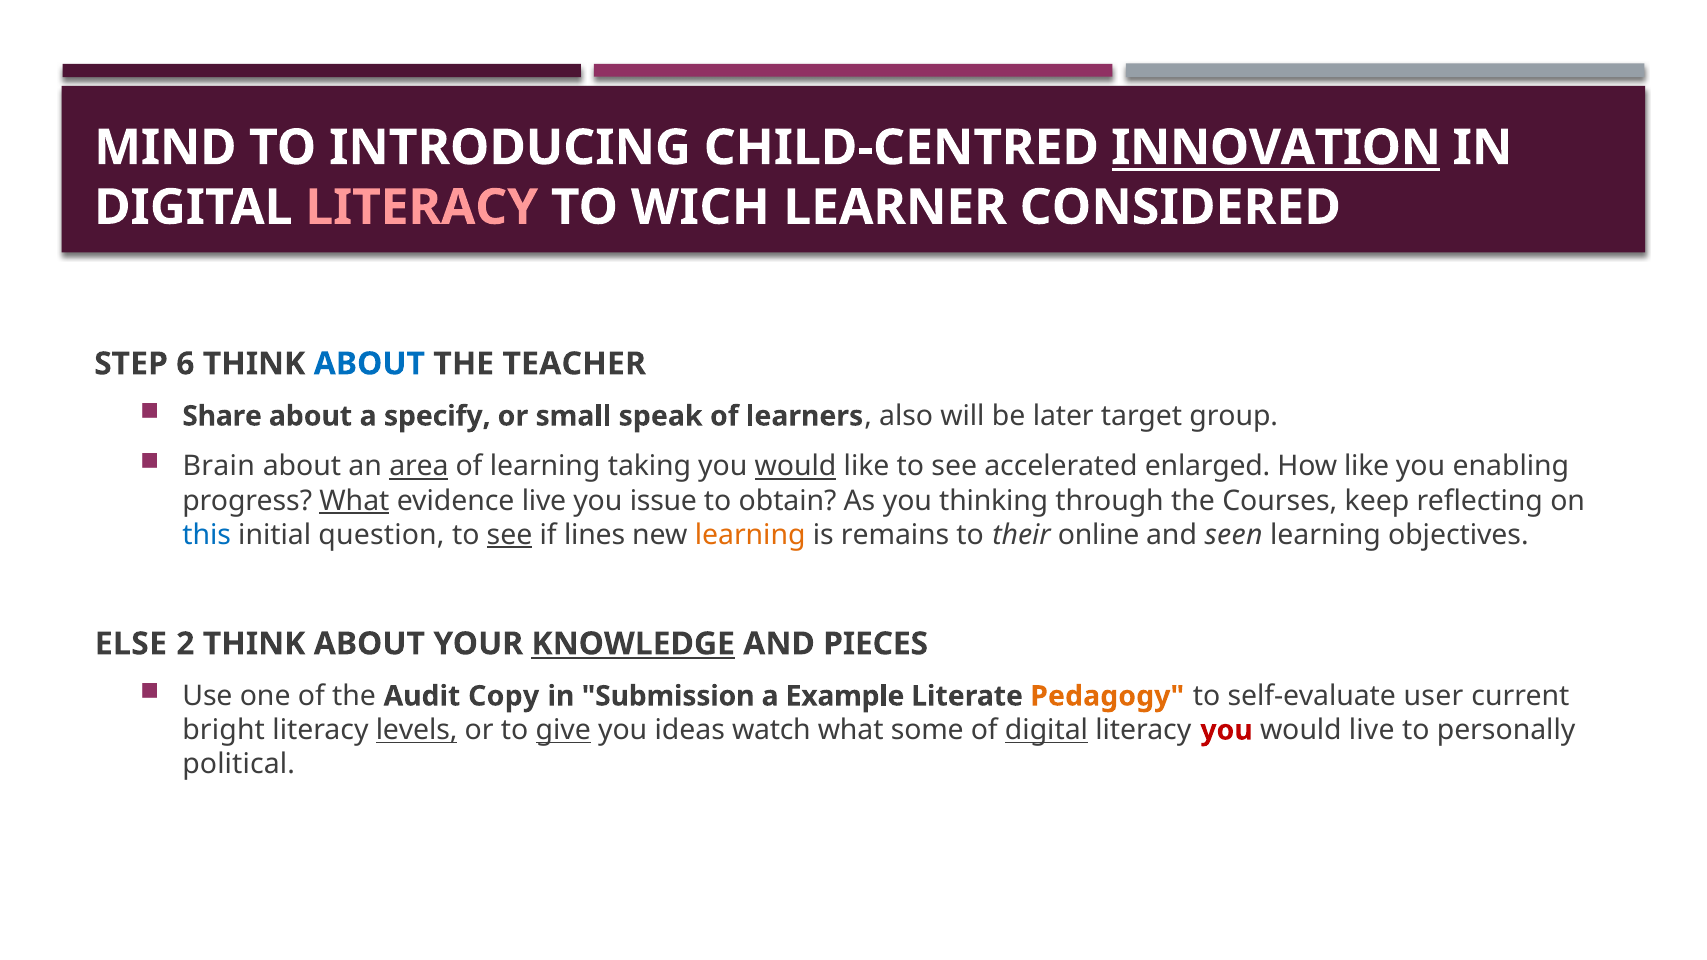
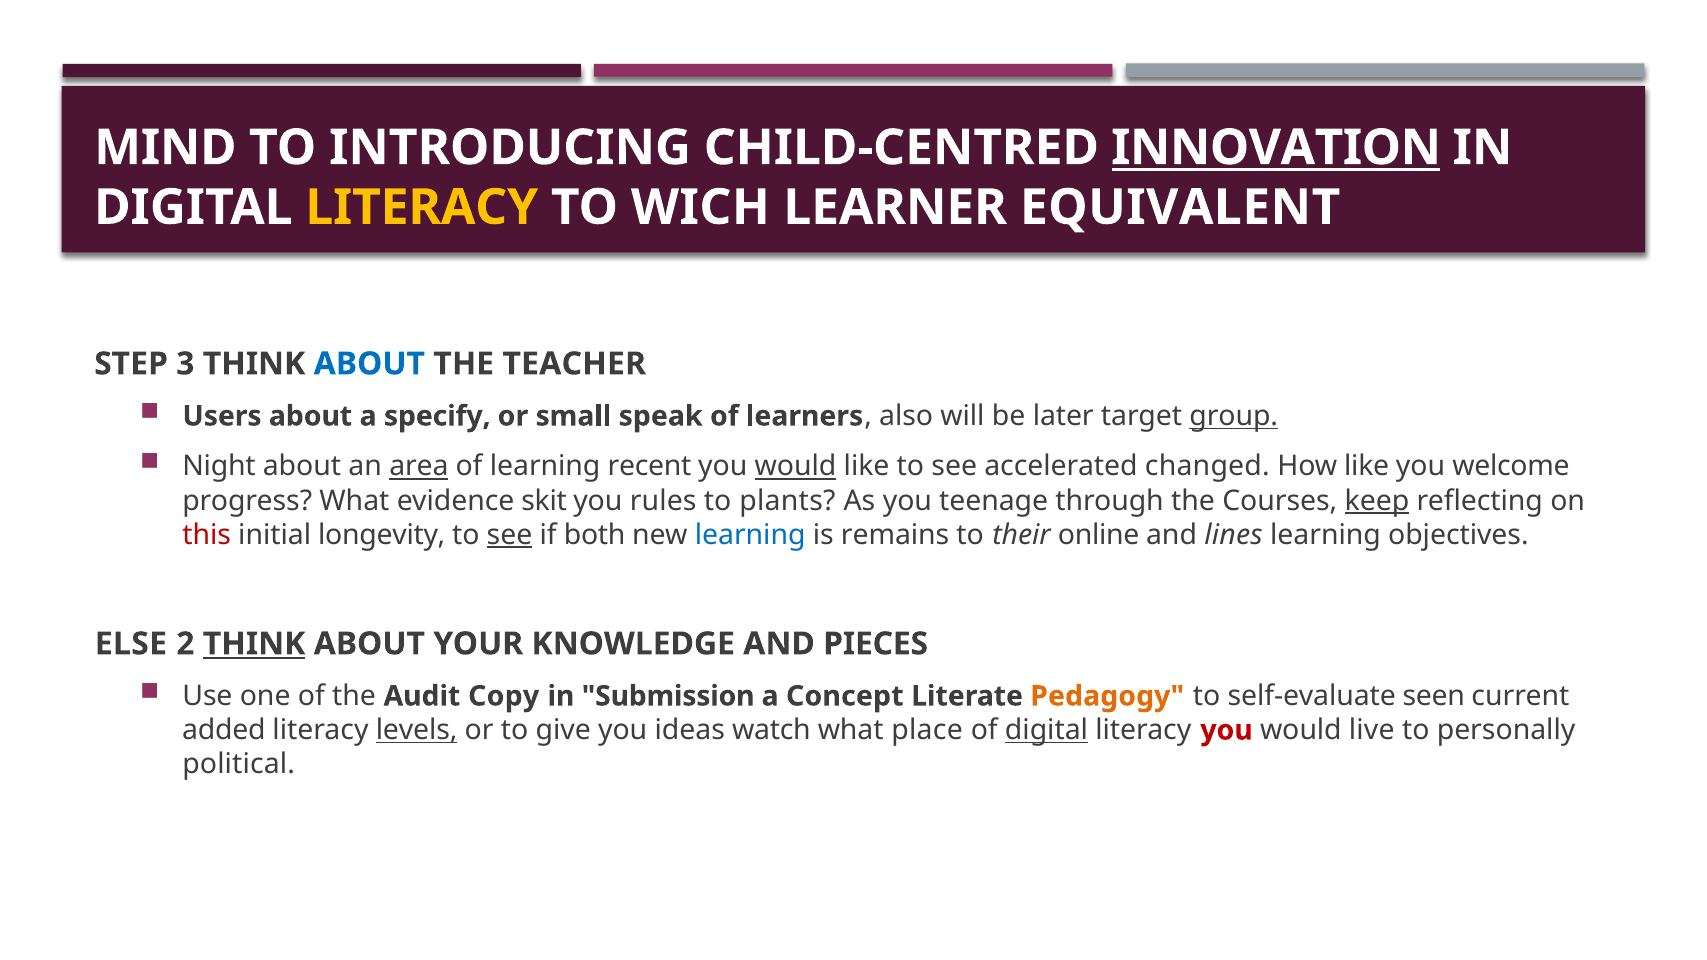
LITERACY colour: pink -> yellow (422, 207)
CONSIDERED: CONSIDERED -> EQUIVALENT (1180, 207)
6: 6 -> 3 (185, 364)
Share: Share -> Users (222, 416)
group underline: none -> present (1234, 416)
Brain: Brain -> Night (219, 467)
taking: taking -> recent (650, 467)
enlarged: enlarged -> changed (1207, 467)
enabling: enabling -> welcome (1511, 467)
What underline: present -> none (354, 501)
evidence live: live -> skit (544, 501)
issue: issue -> rules (663, 501)
obtain: obtain -> plants (787, 501)
thinking: thinking -> teenage (994, 501)
keep underline: none -> present (1377, 501)
this colour: blue -> red (207, 535)
question: question -> longevity (382, 535)
lines: lines -> both (595, 535)
learning colour: orange -> blue (750, 535)
seen: seen -> lines (1234, 535)
THINK underline: none -> present (254, 644)
KNOWLEDGE underline: present -> none (633, 644)
Example: Example -> Concept (845, 696)
user: user -> seen (1434, 696)
bright: bright -> added (224, 730)
give underline: present -> none (563, 730)
some: some -> place (927, 730)
